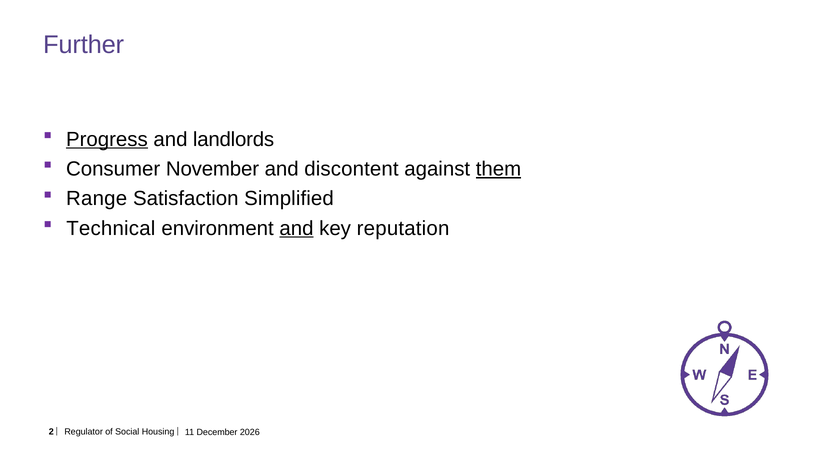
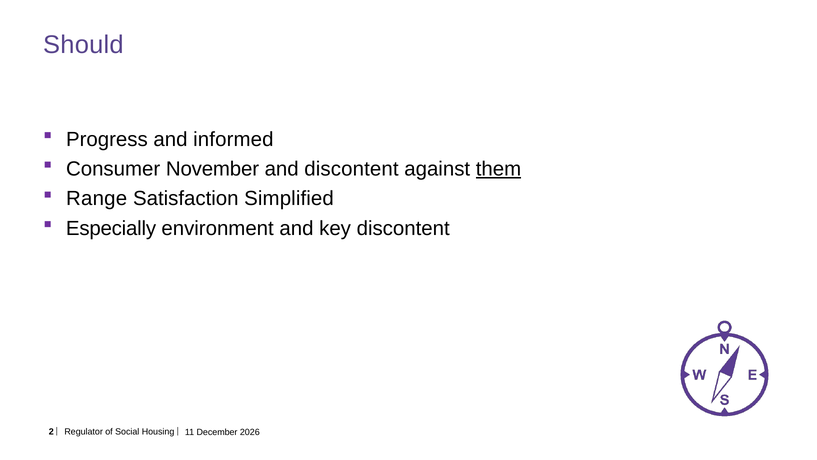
Further: Further -> Should (83, 45)
Progress underline: present -> none (107, 139)
landlords: landlords -> informed (233, 139)
Technical: Technical -> Especially (111, 228)
and underline: present -> none (296, 228)
key reputation: reputation -> discontent (403, 228)
